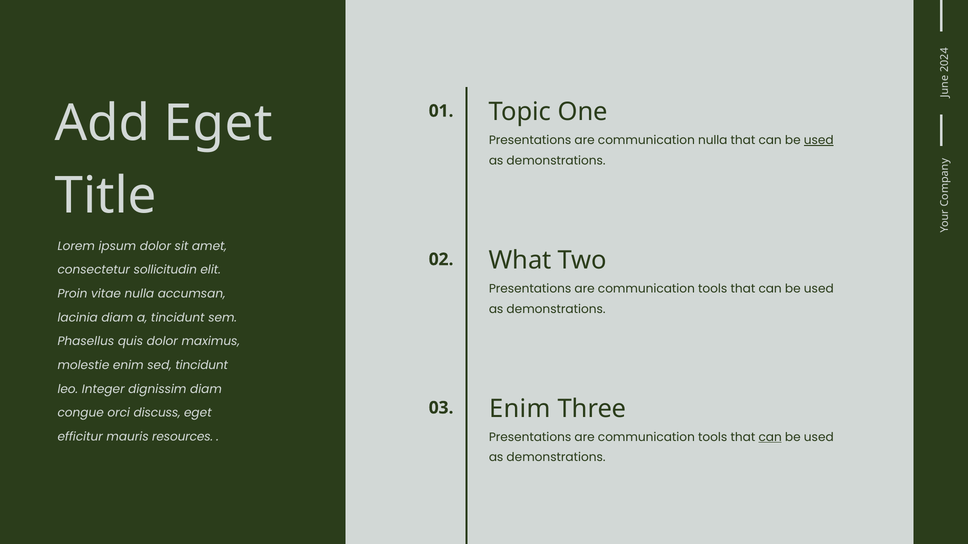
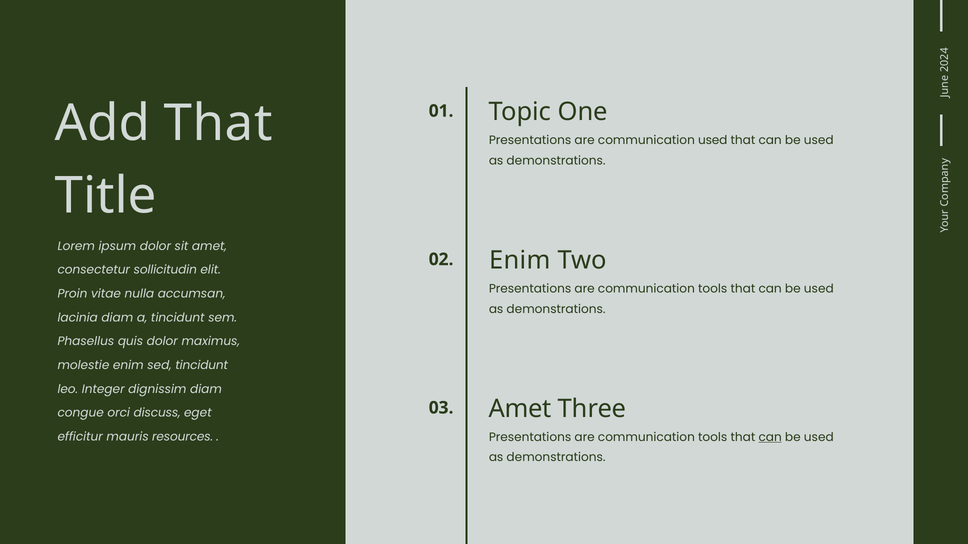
Add Eget: Eget -> That (218, 124)
communication nulla: nulla -> used (713, 140)
used underline: present -> none (819, 140)
What: What -> Enim (520, 261)
Enim: Enim -> Amet (520, 409)
